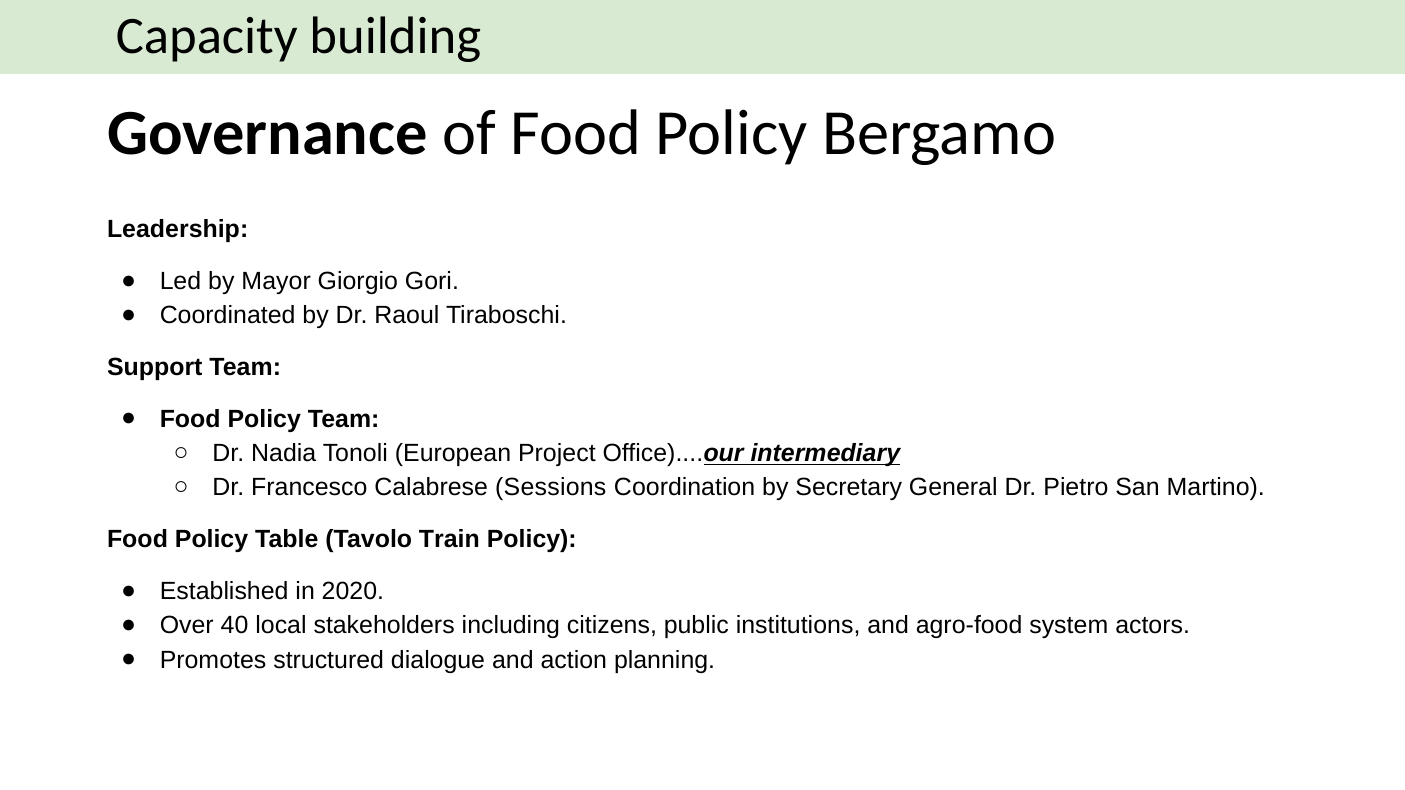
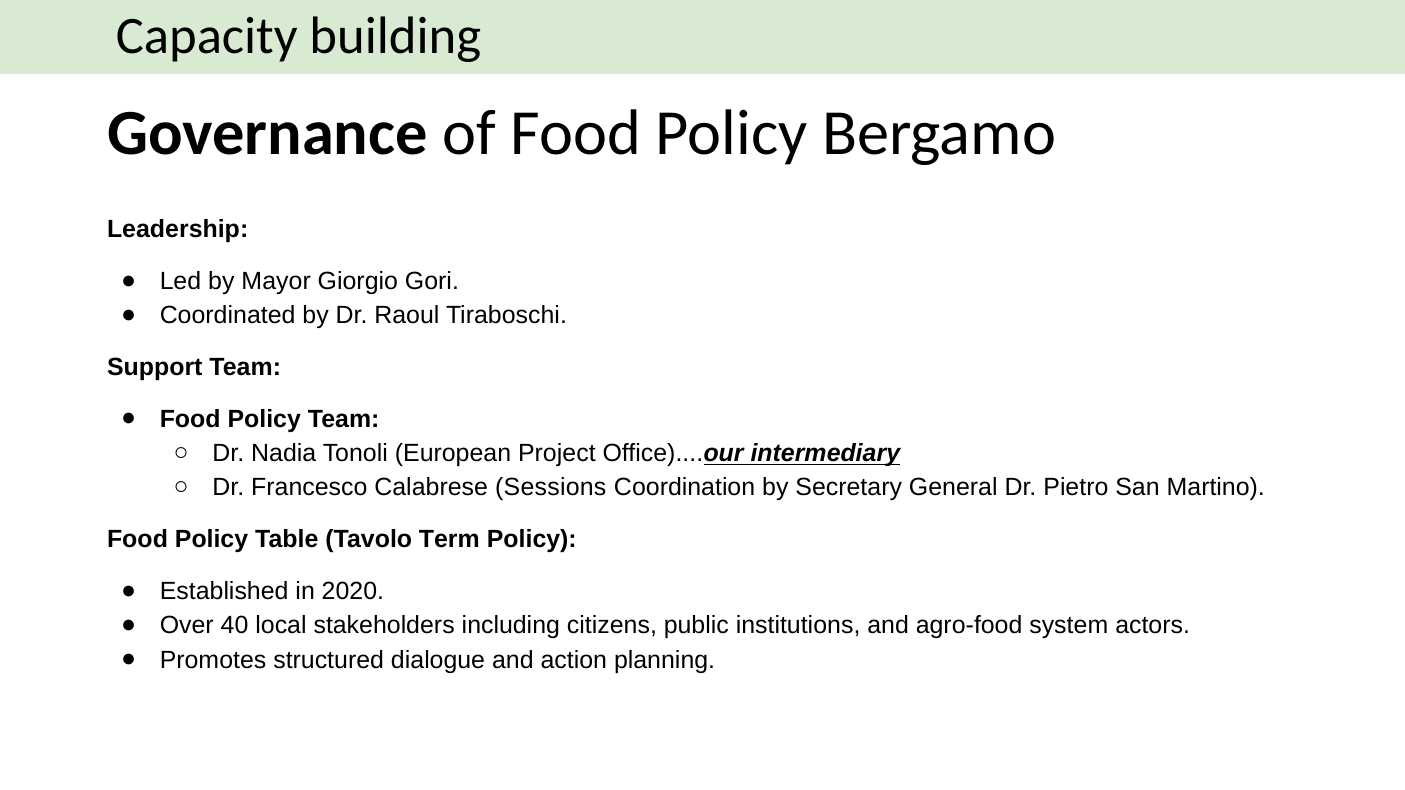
Train: Train -> Term (449, 540)
